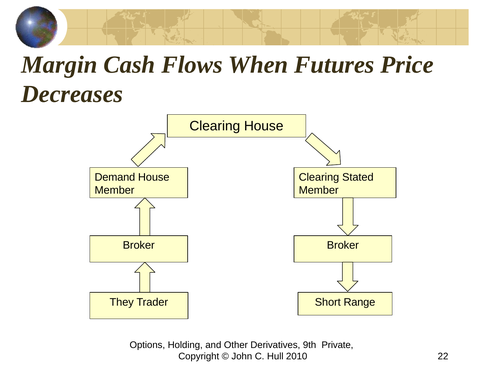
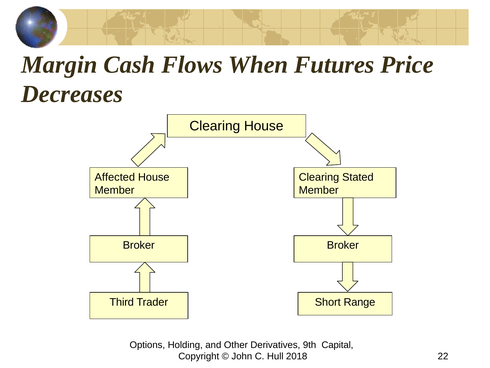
Demand: Demand -> Affected (115, 177)
They: They -> Third (122, 302)
Private: Private -> Capital (337, 344)
2010: 2010 -> 2018 (297, 356)
